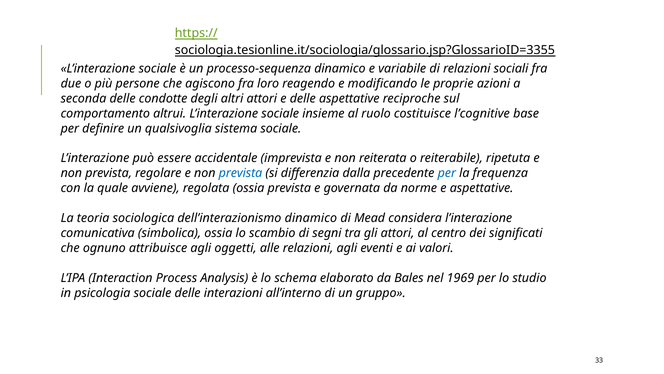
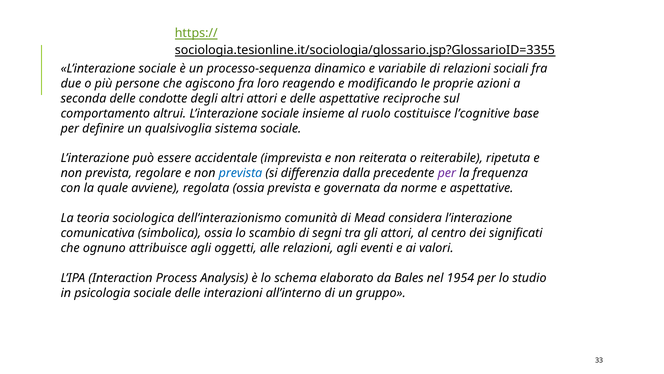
per colour: blue -> purple (447, 173)
dell’interazionismo dinamico: dinamico -> comunità (311, 218)
1969: 1969 -> 1954 (460, 278)
